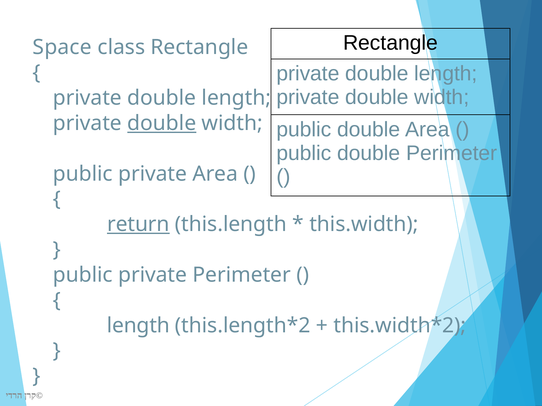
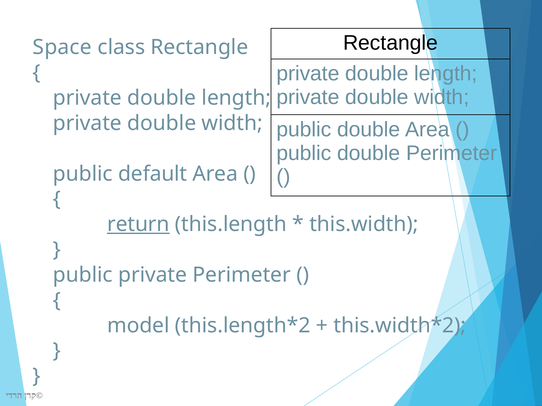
double underline: present -> none (162, 123)
private: private -> default (153, 174)
length: length -> model (138, 326)
